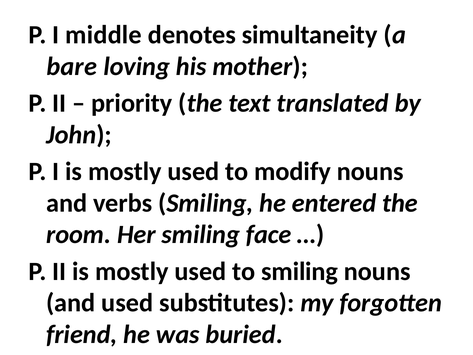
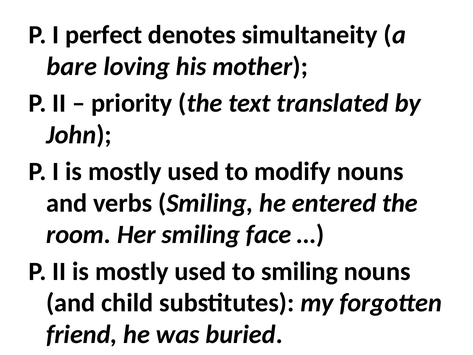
middle: middle -> perfect (104, 35)
and used: used -> child (127, 303)
